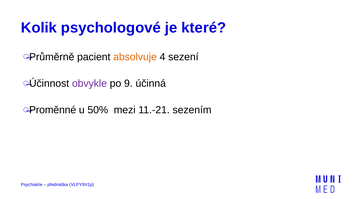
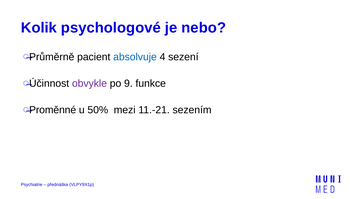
které: které -> nebo (204, 28)
absolvuje colour: orange -> blue (135, 57)
účinná: účinná -> funkce (151, 83)
